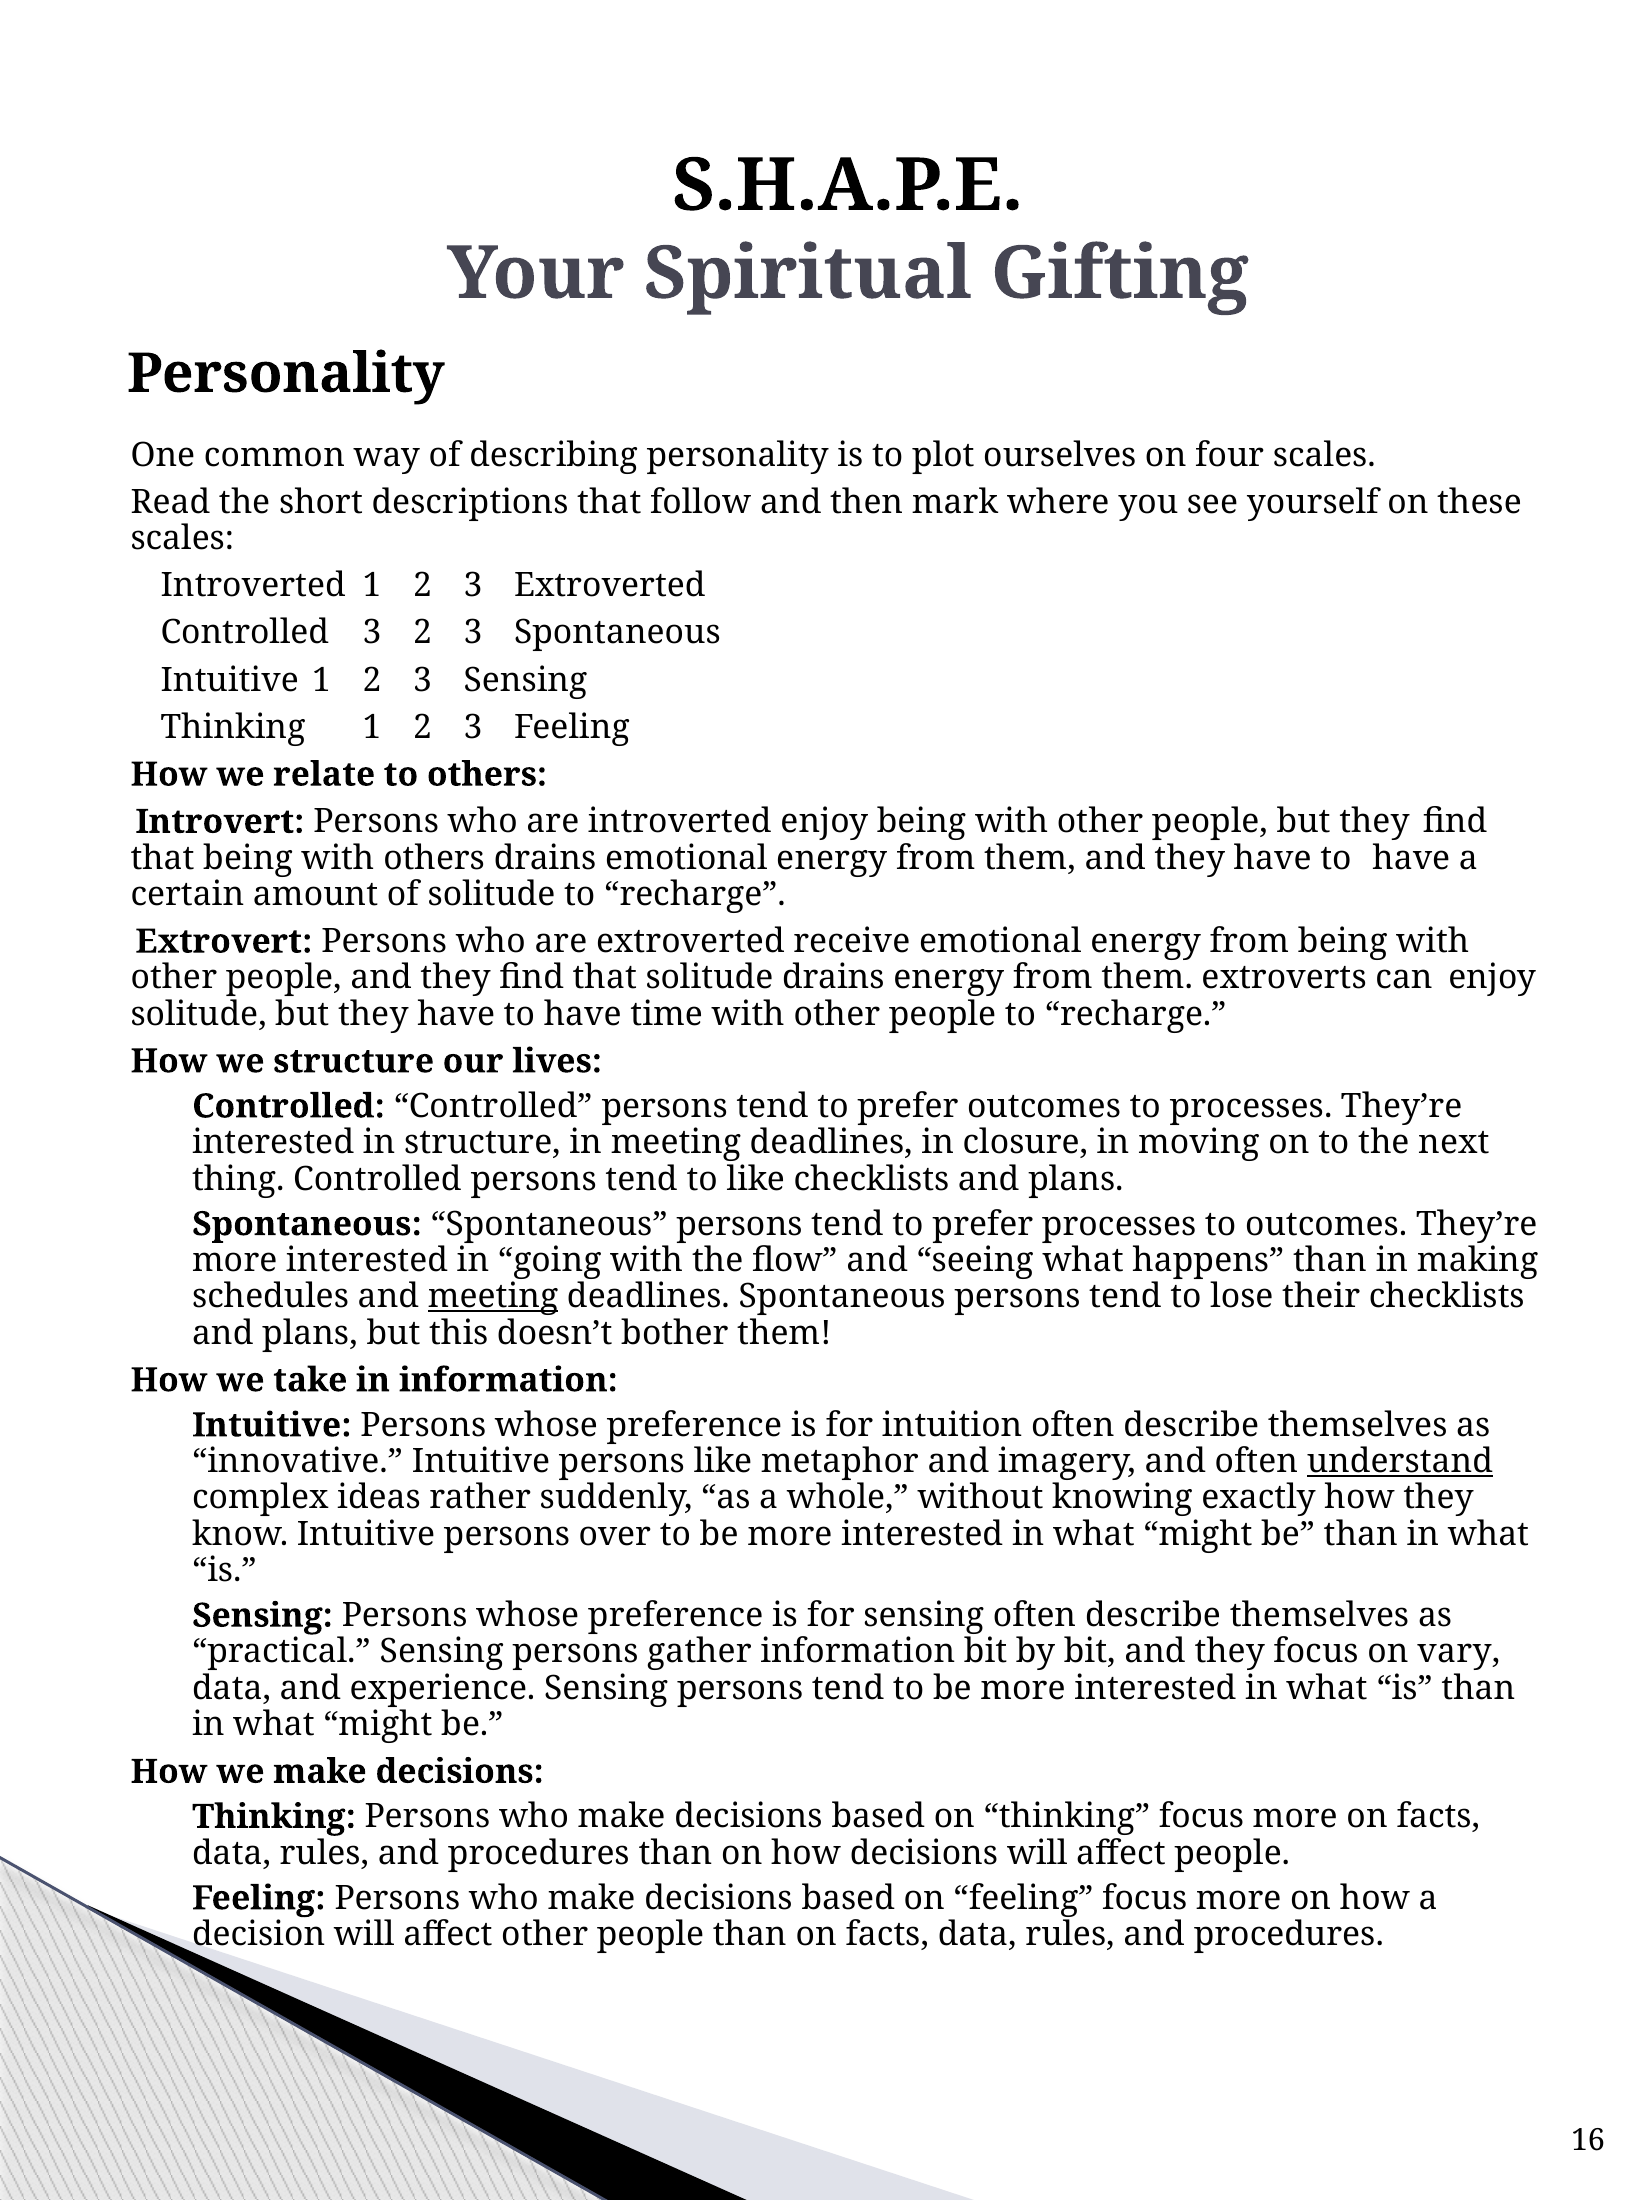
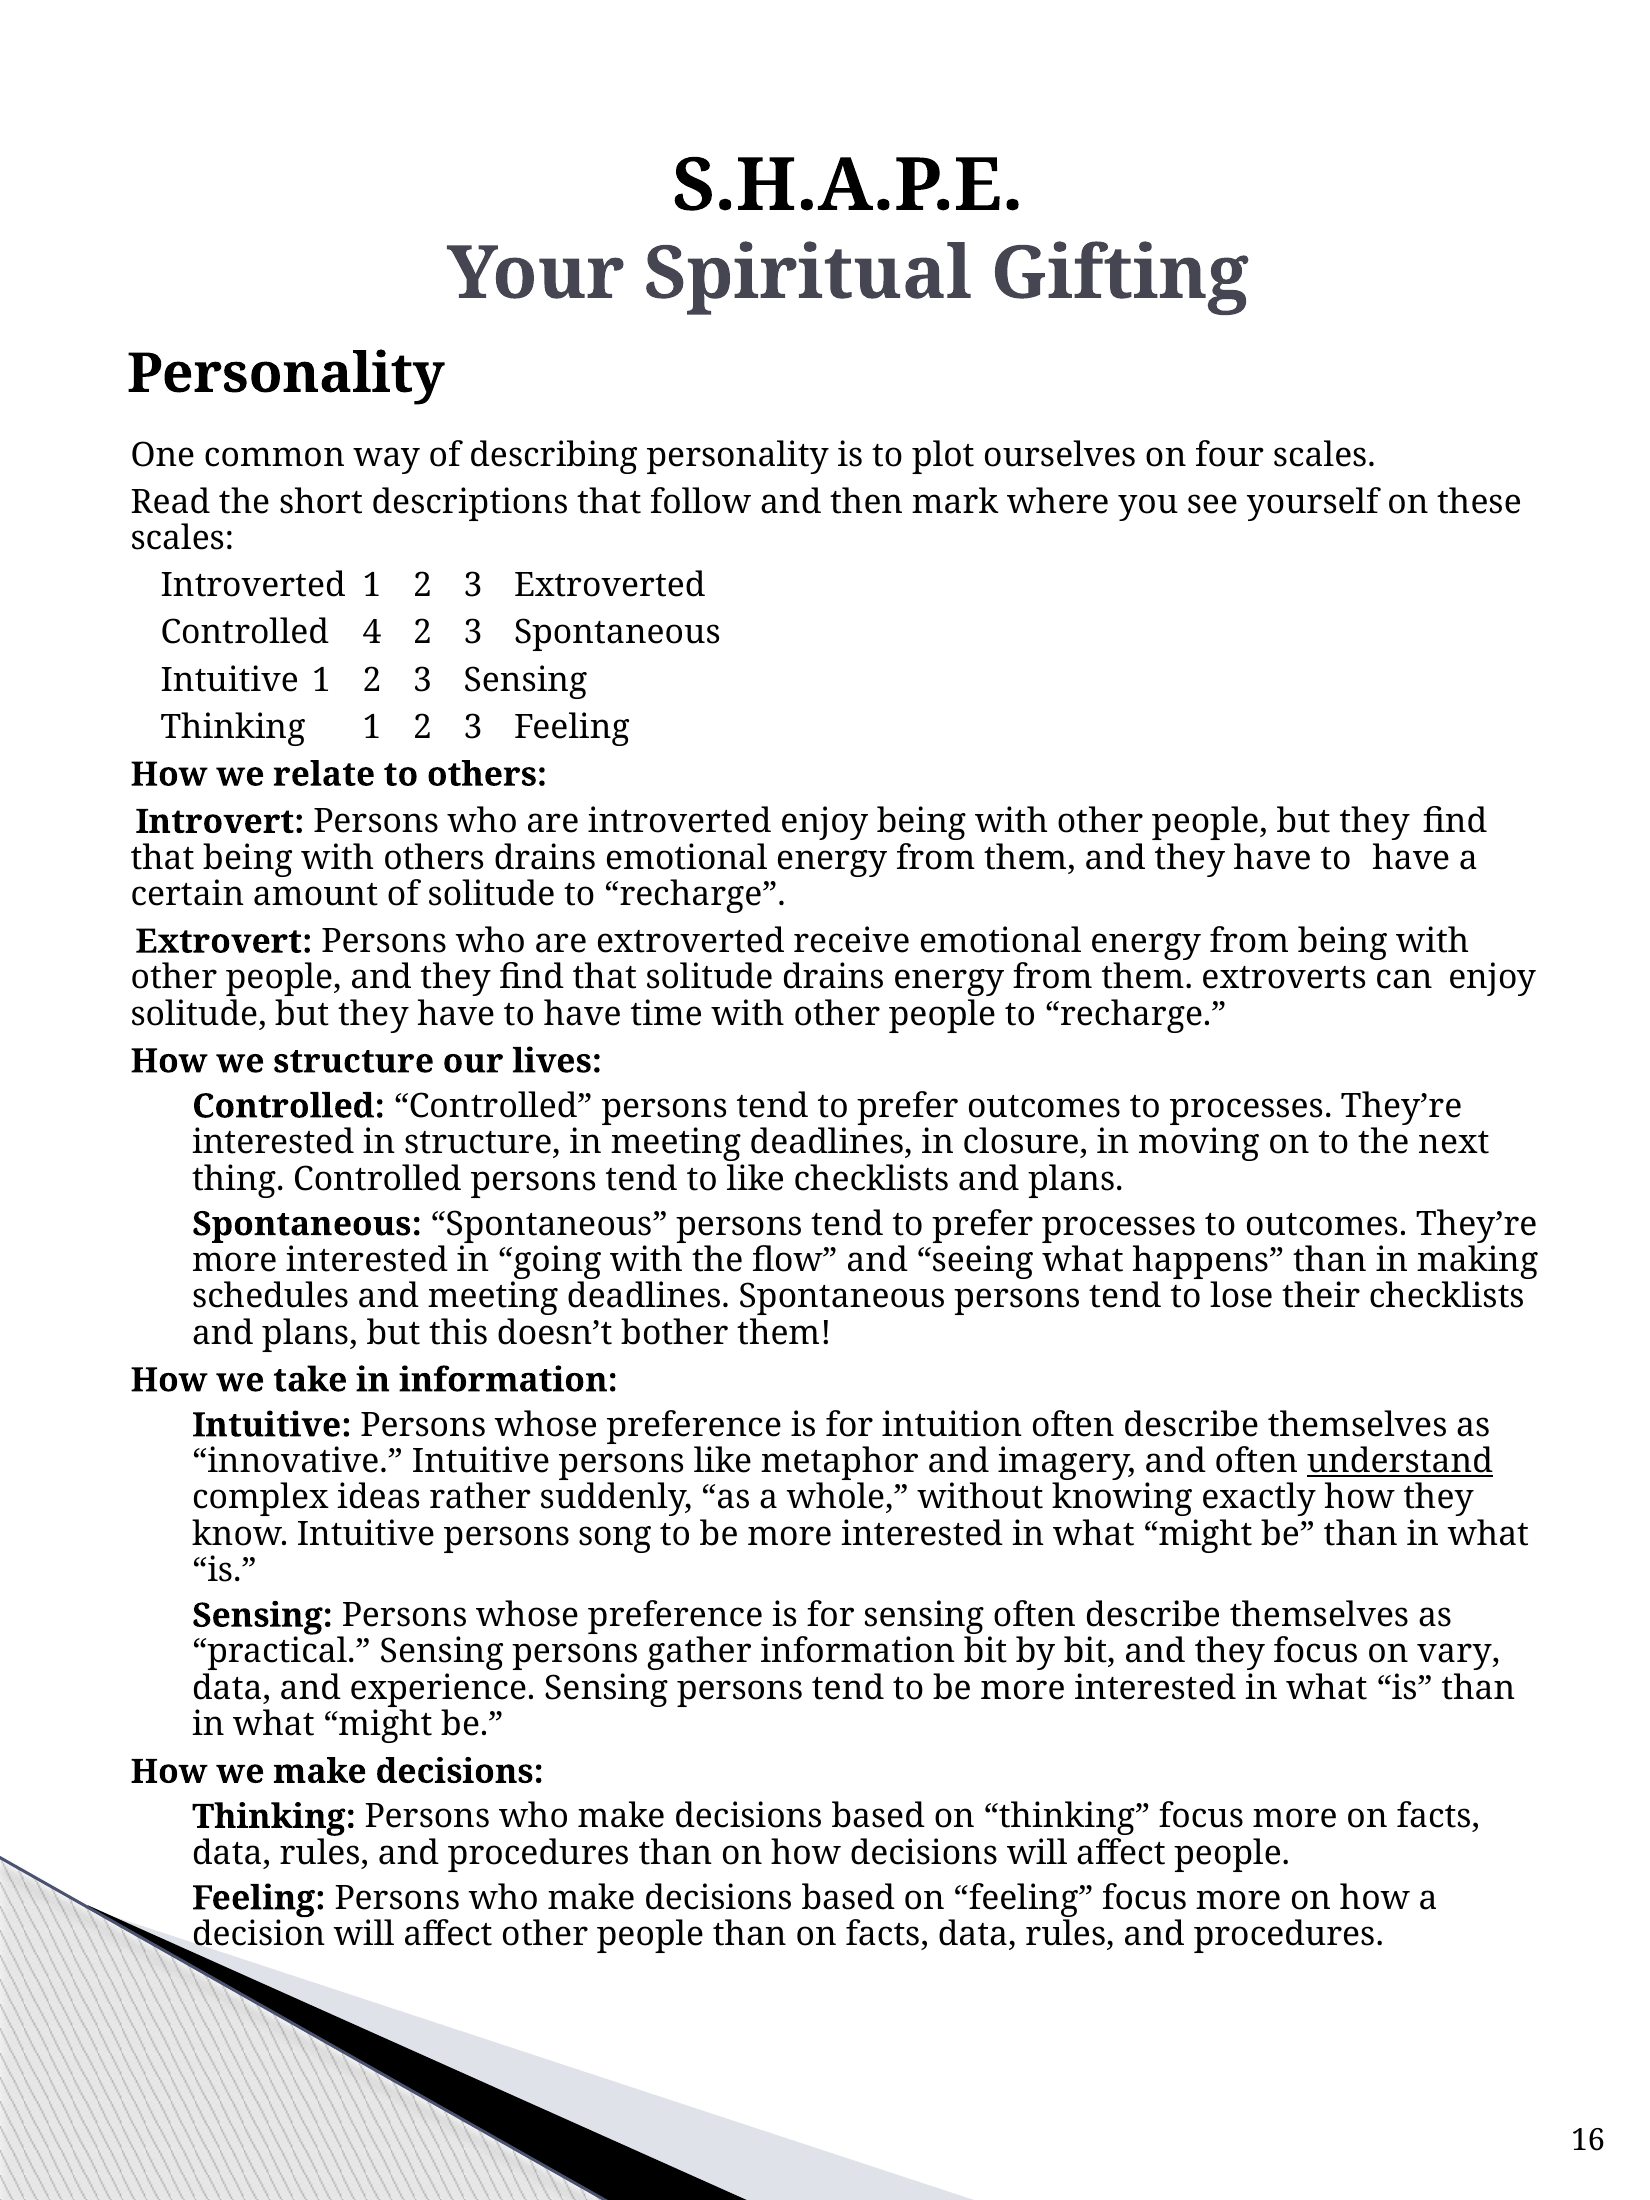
Controlled 3: 3 -> 4 (372, 633)
meeting underline: present -> none (493, 1297)
over: over -> song (615, 1534)
